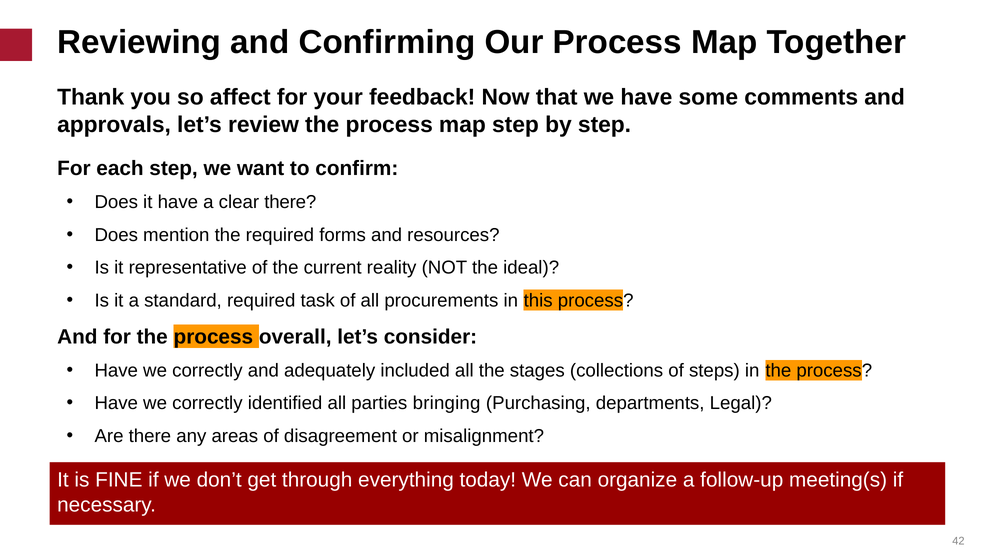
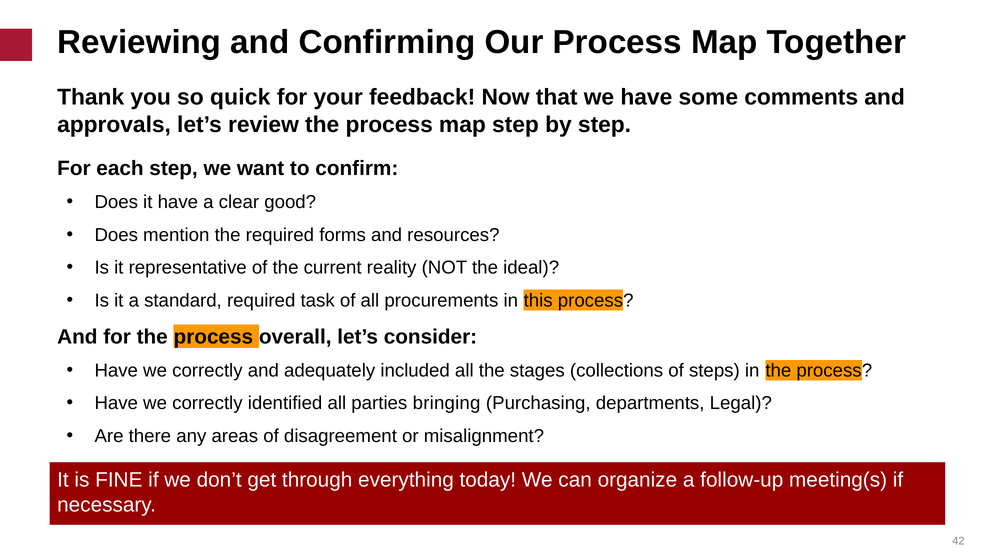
affect: affect -> quick (240, 97)
clear there: there -> good (290, 202)
